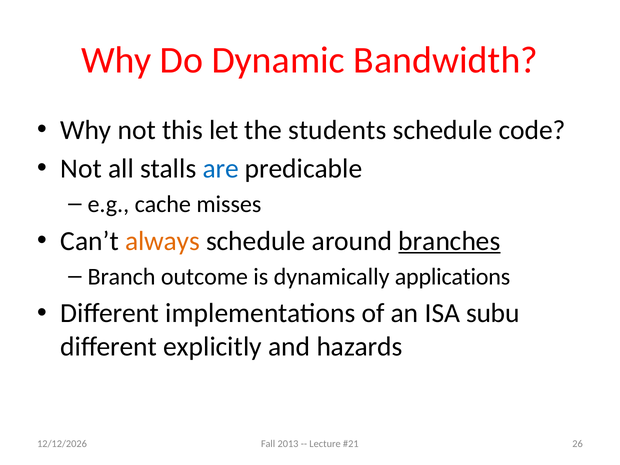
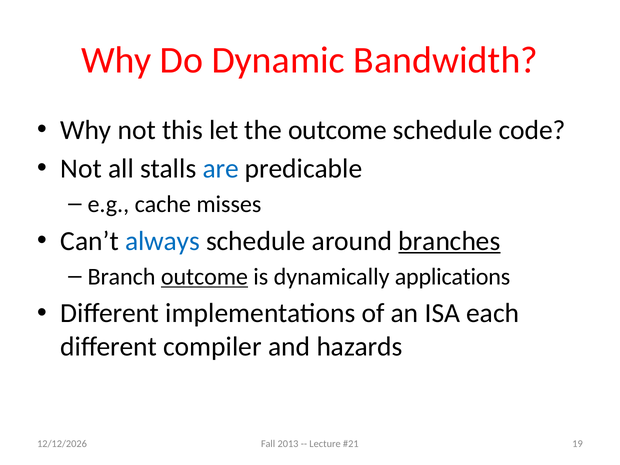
the students: students -> outcome (338, 130)
always colour: orange -> blue (163, 241)
outcome underline: none -> present (204, 277)
subu: subu -> each (493, 313)
explicitly: explicitly -> compiler (212, 346)
26: 26 -> 19 (578, 444)
